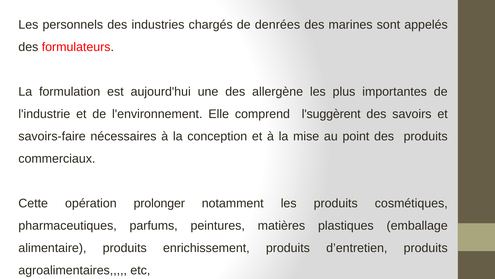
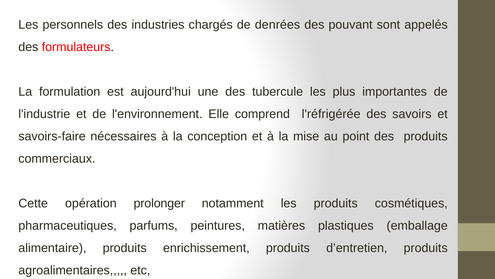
marines: marines -> pouvant (351, 25)
allergène: allergène -> tubercule (278, 92)
l'suggèrent: l'suggèrent -> l'réfrigérée (331, 114)
